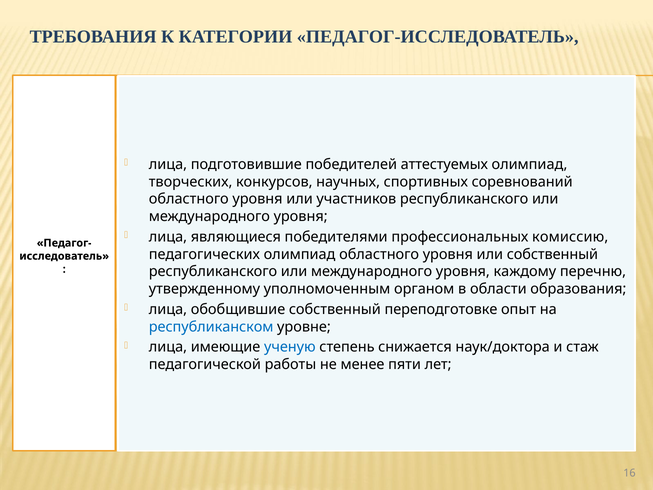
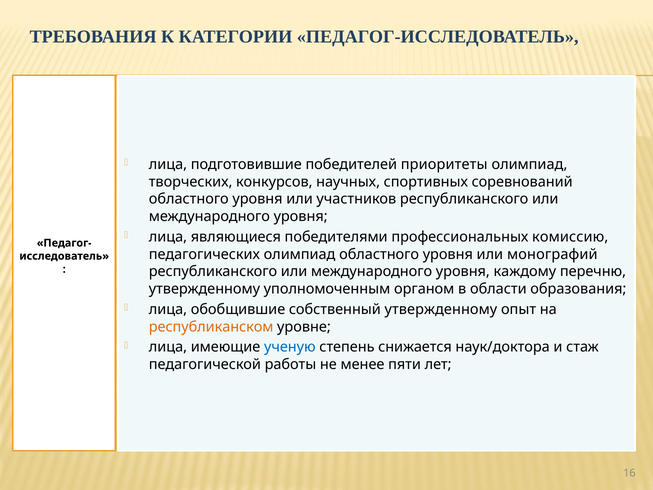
аттестуемых: аттестуемых -> приоритеты (444, 164)
или собственный: собственный -> монографий (552, 254)
собственный переподготовке: переподготовке -> утвержденному (441, 309)
республиканском colour: blue -> orange (211, 327)
